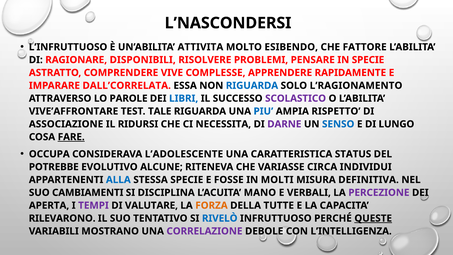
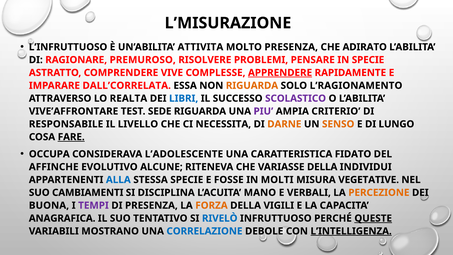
L’NASCONDERSI: L’NASCONDERSI -> L’MISURAZIONE (228, 23)
MOLTO ESIBENDO: ESIBENDO -> PRESENZA (291, 47)
FATTORE: FATTORE -> ADIRATO (365, 47)
DISPONIBILI: DISPONIBILI -> PREMUROSO (143, 60)
APPRENDERE underline: none -> present (280, 73)
RIGUARDA colour: blue -> orange (252, 86)
PAROLE: PAROLE -> REALTA (128, 98)
TALE: TALE -> SEDE (160, 111)
PIU colour: blue -> purple (263, 111)
RISPETTO: RISPETTO -> CRITERIO (336, 111)
ASSOCIAZIONE: ASSOCIAZIONE -> RESPONSABILE (66, 124)
RIDURSI: RIDURSI -> LIVELLO (138, 124)
DARNE colour: purple -> orange (284, 124)
SENSO colour: blue -> orange (338, 124)
STATUS: STATUS -> FIDATO (353, 154)
POTREBBE: POTREBBE -> AFFINCHE (54, 167)
VARIASSE CIRCA: CIRCA -> DELLA (322, 167)
DEFINITIVA: DEFINITIVA -> VEGETATIVE (369, 180)
PERCEZIONE colour: purple -> orange (379, 192)
APERTA: APERTA -> BUONA (49, 205)
DI VALUTARE: VALUTARE -> PRESENZA (151, 205)
TUTTE: TUTTE -> VIGILI (279, 205)
RILEVARONO: RILEVARONO -> ANAGRAFICA (62, 218)
CORRELAZIONE colour: purple -> blue (204, 231)
L’INTELLIGENZA underline: none -> present (351, 231)
